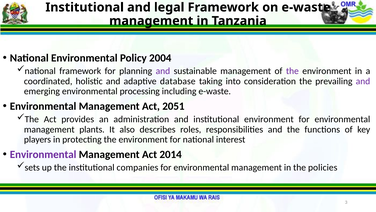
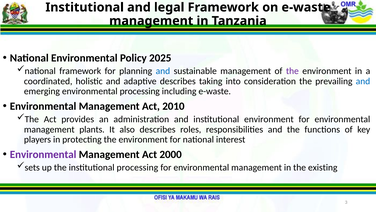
2004: 2004 -> 2025 (160, 58)
and colour: purple -> blue (163, 71)
adaptive database: database -> describes (178, 81)
and colour: purple -> blue (363, 81)
2051: 2051 -> 2010 (173, 106)
2014: 2014 -> 2000 (171, 154)
institutional companies: companies -> processing (137, 167)
policies: policies -> existing (323, 167)
